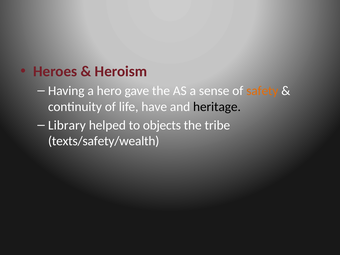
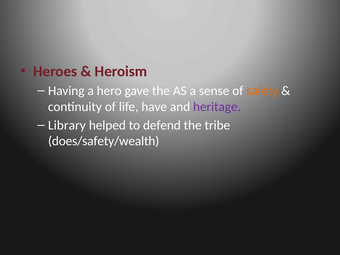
heritage colour: black -> purple (217, 107)
objects: objects -> defend (162, 125)
texts/safety/wealth: texts/safety/wealth -> does/safety/wealth (104, 141)
